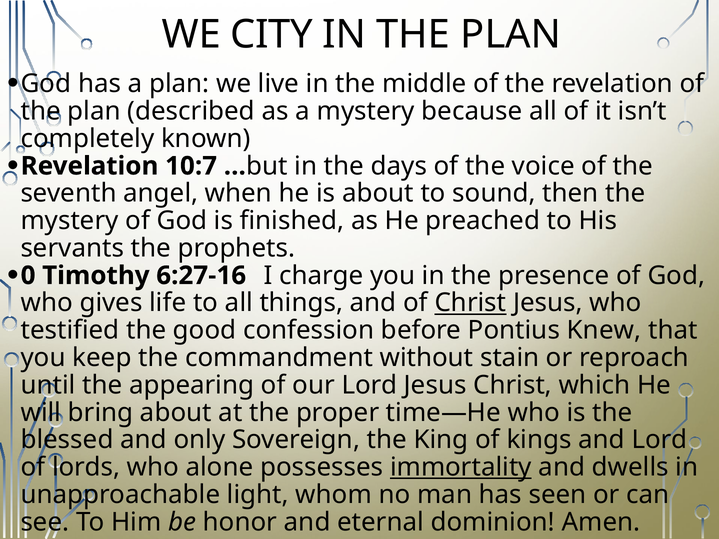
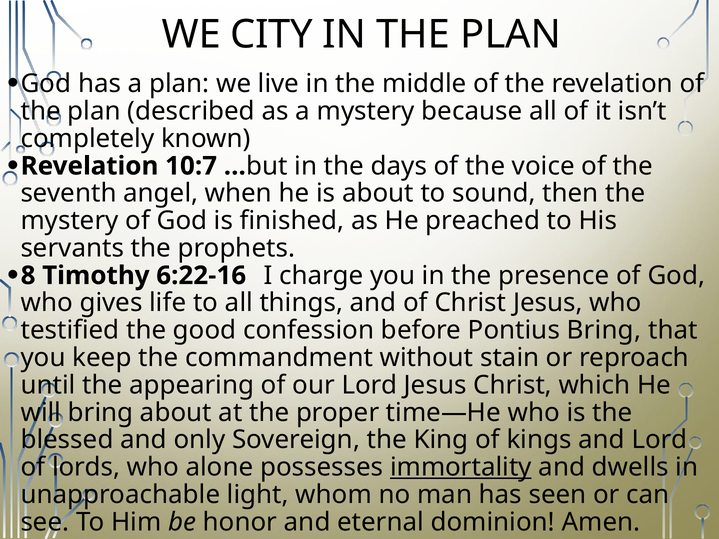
0: 0 -> 8 (28, 276)
6:27-16: 6:27-16 -> 6:22-16 (201, 276)
Christ underline: present -> none (470, 303)
Pontius Knew: Knew -> Bring (604, 330)
